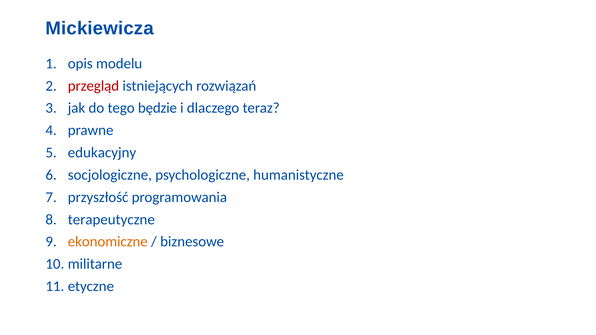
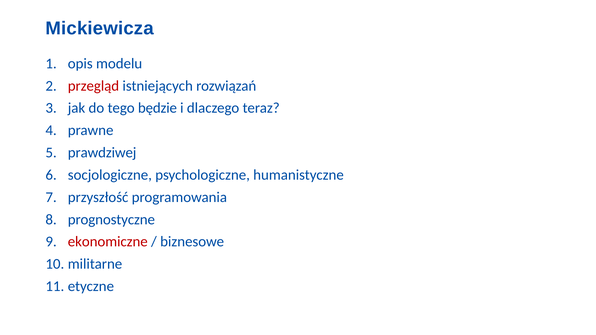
edukacyjny: edukacyjny -> prawdziwej (102, 153)
terapeutyczne: terapeutyczne -> prognostyczne (111, 220)
ekonomiczne colour: orange -> red (108, 242)
